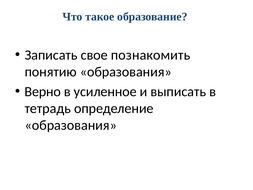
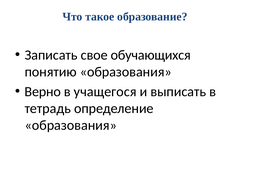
познакомить: познакомить -> обучающихся (151, 55)
усиленное: усиленное -> учащегося (105, 91)
